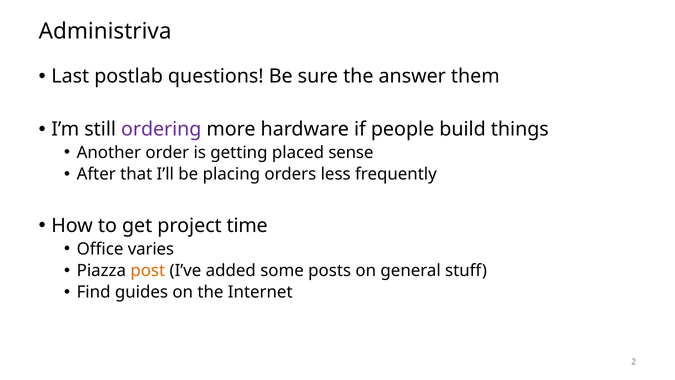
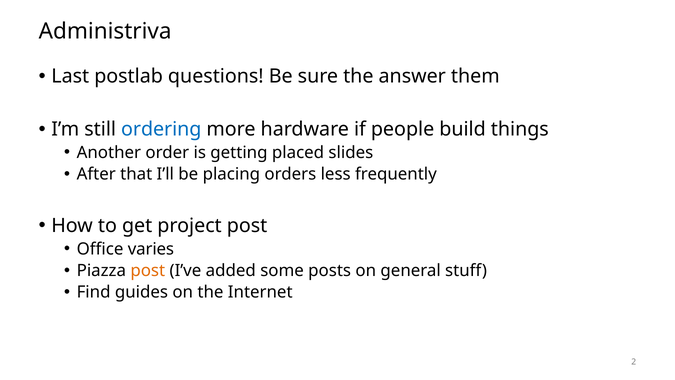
ordering colour: purple -> blue (161, 129)
sense: sense -> slides (351, 152)
project time: time -> post (247, 225)
